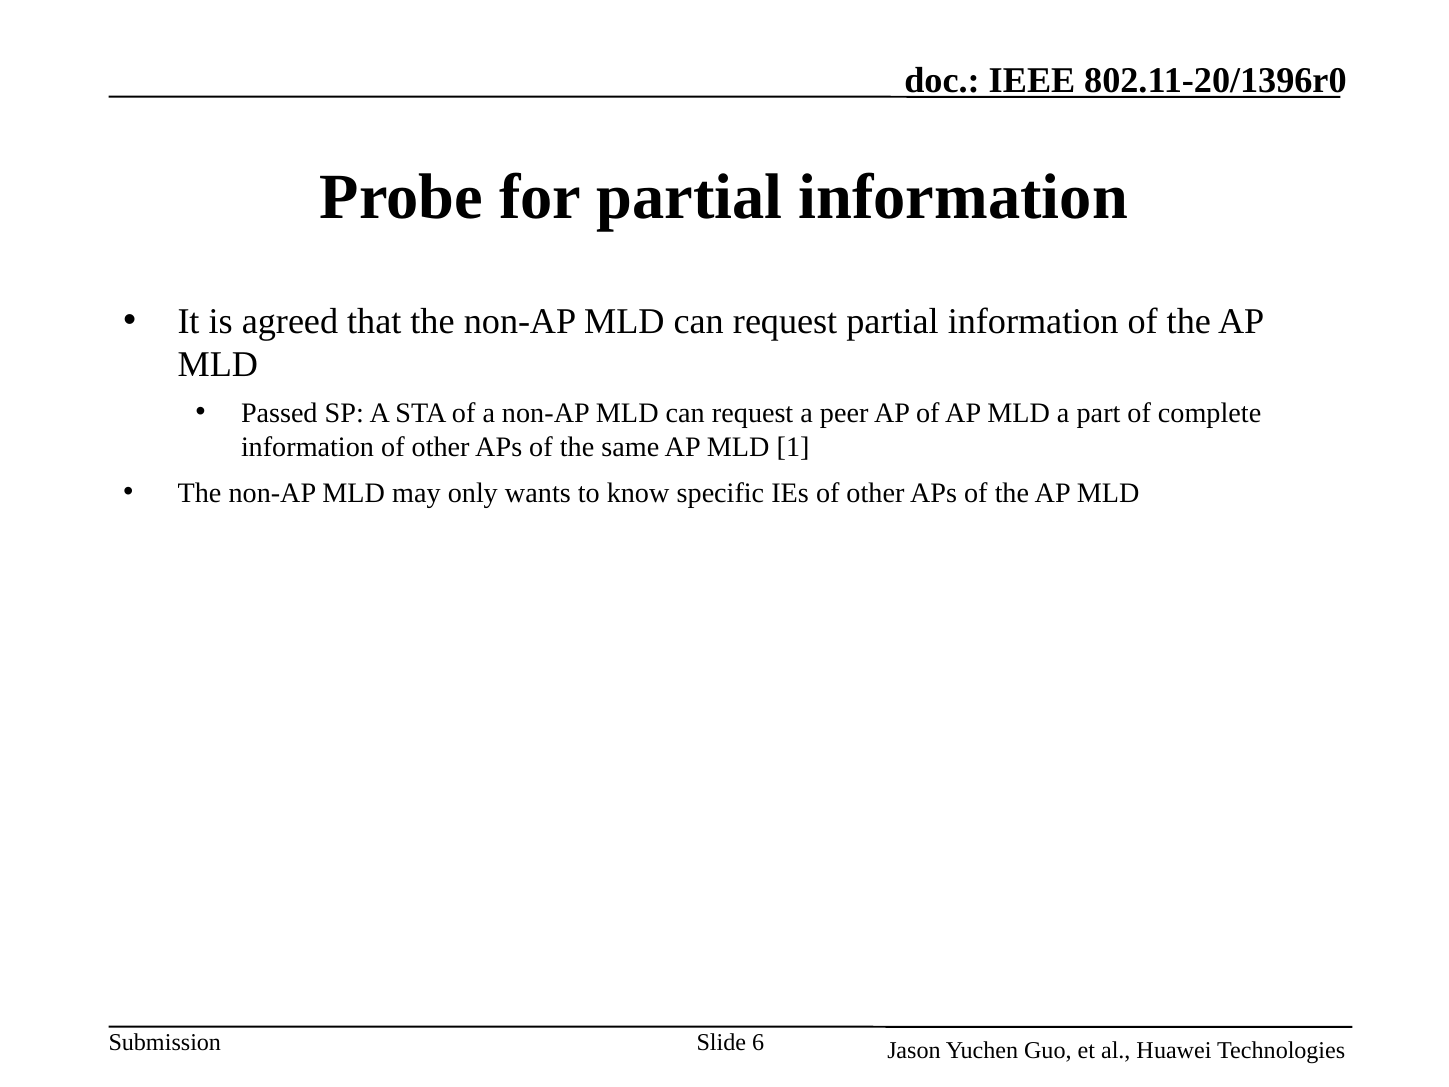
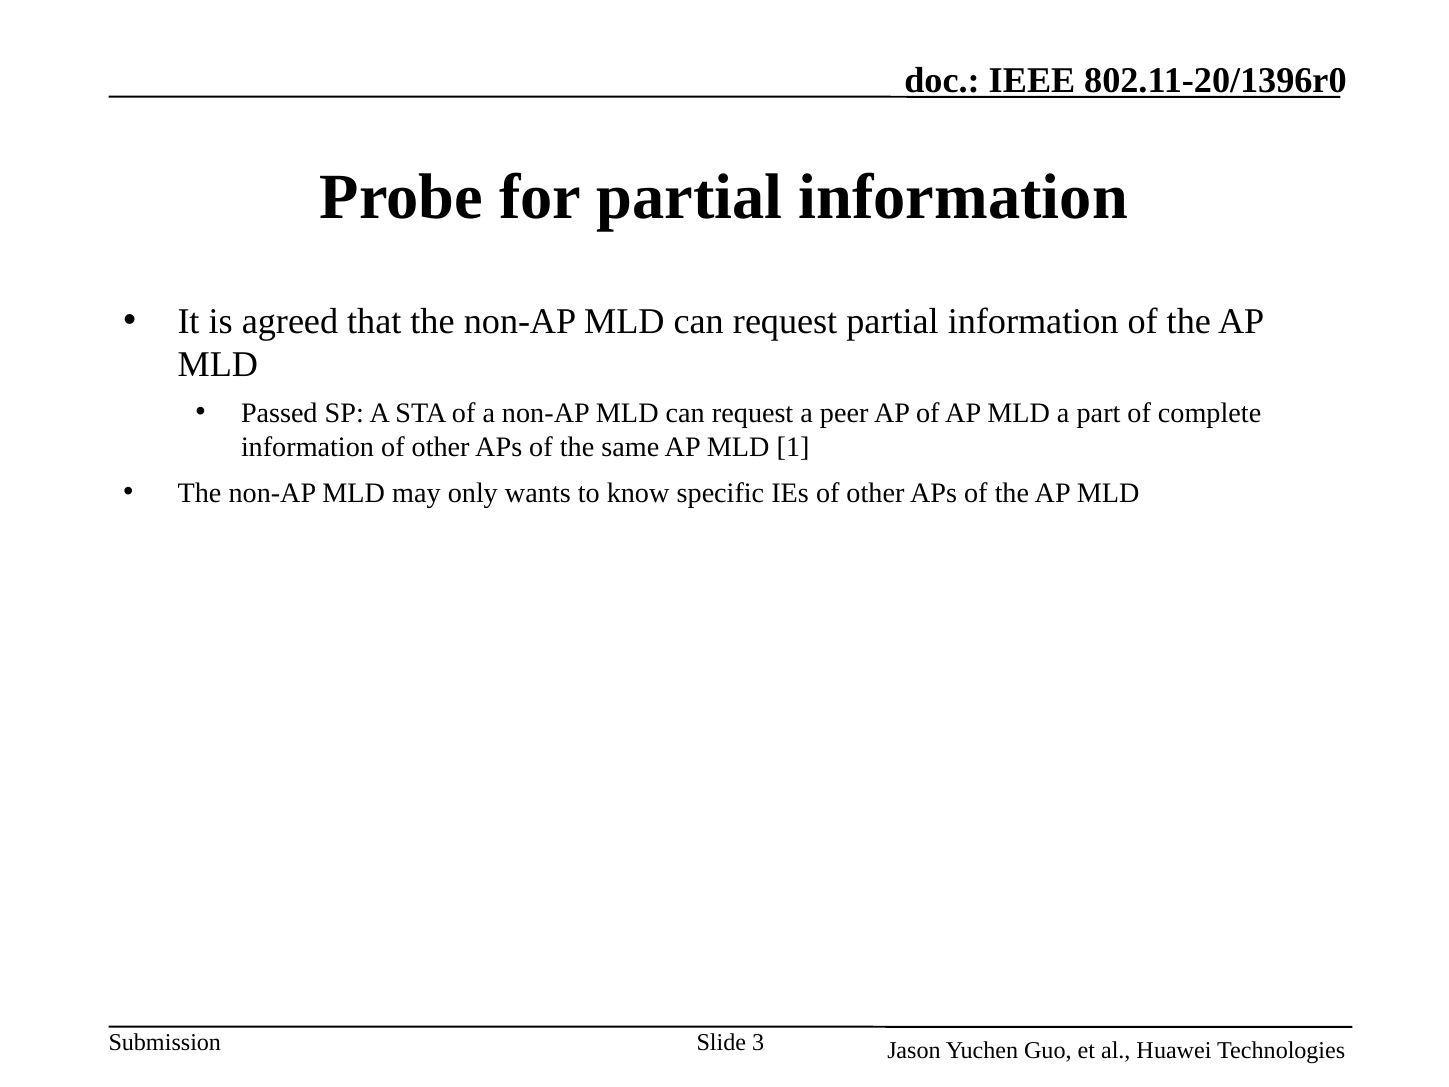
6: 6 -> 3 (758, 1042)
